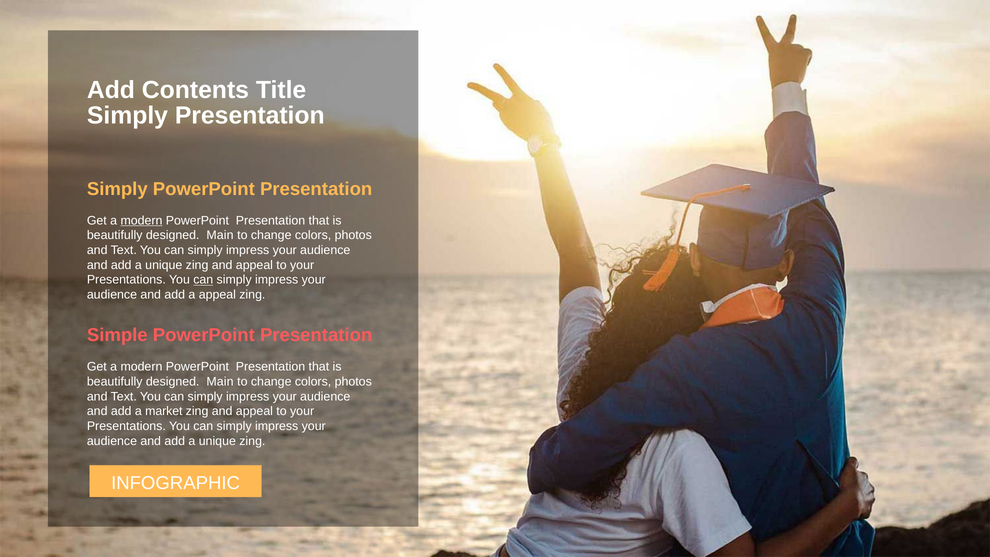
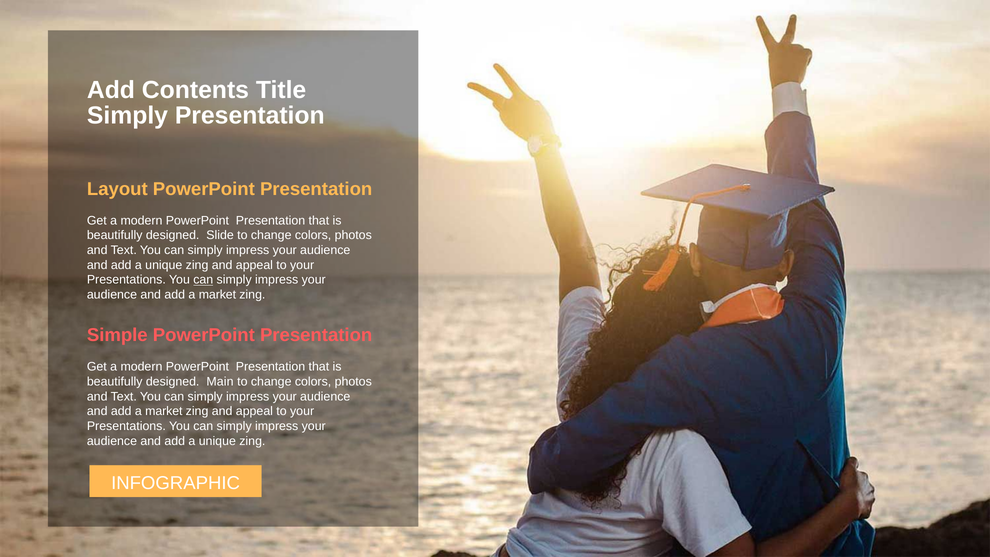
Simply: Simply -> Layout (117, 189)
modern underline: present -> none (141, 220)
Main: Main -> Slide (220, 235)
appeal: appeal -> market (217, 295)
